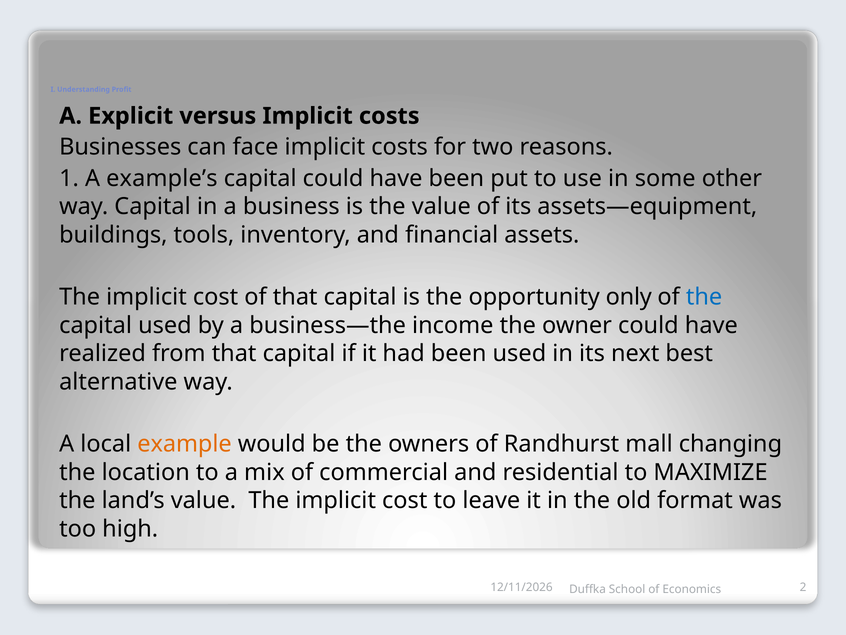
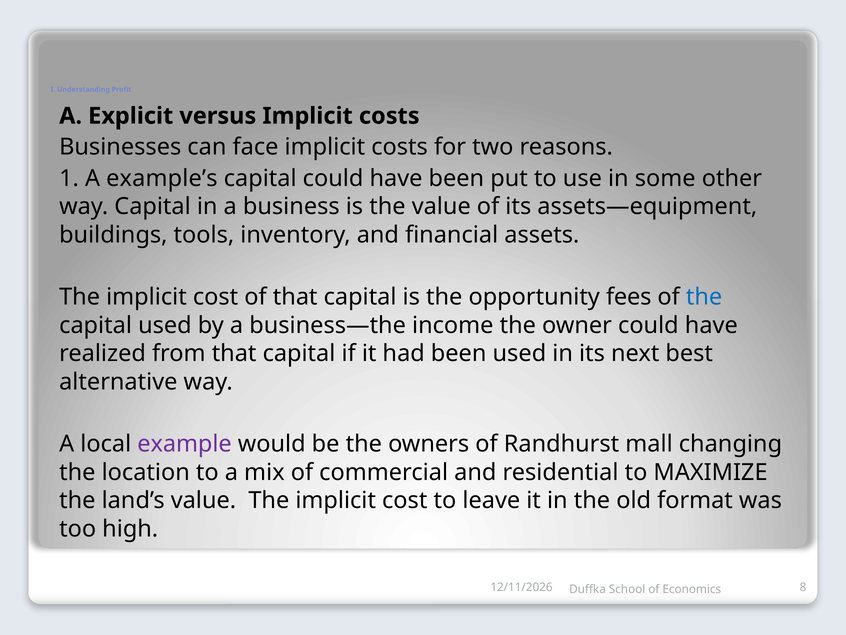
only: only -> fees (629, 297)
example colour: orange -> purple (184, 444)
2: 2 -> 8 (803, 587)
